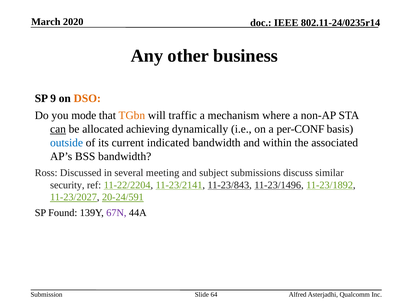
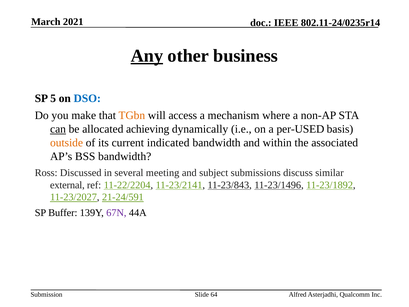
2020: 2020 -> 2021 (73, 22)
Any underline: none -> present (147, 56)
9: 9 -> 5 (53, 98)
DSO colour: orange -> blue (87, 98)
mode: mode -> make (84, 115)
traffic: traffic -> access (183, 115)
per-CONF: per-CONF -> per-USED (300, 129)
outside colour: blue -> orange (67, 143)
security: security -> external (67, 185)
20-24/591: 20-24/591 -> 21-24/591 (123, 197)
Found: Found -> Buffer (63, 213)
